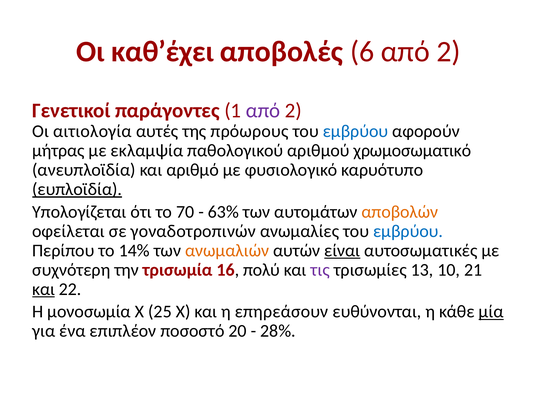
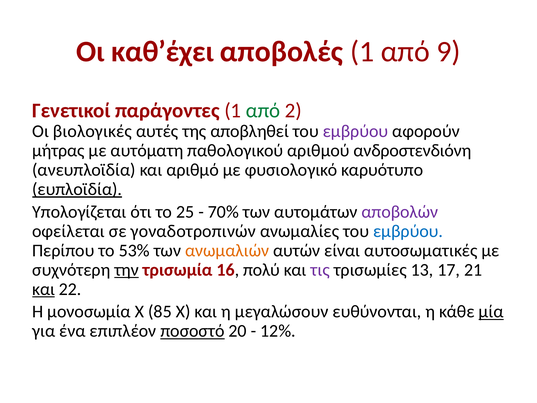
αποβολές 6: 6 -> 1 (362, 52)
2: 2 -> 9 (449, 52)
από colour: purple -> green (263, 111)
αιτιολογία: αιτιολογία -> βιολογικές (92, 131)
πρόωρους: πρόωρους -> αποβληθεί (250, 131)
εμβρύου colour: blue -> purple (356, 131)
εκλαμψία: εκλαμψία -> αυτόματη (147, 151)
χρωμοσωματικό: χρωμοσωματικό -> ανδροστενδιόνη (412, 151)
70: 70 -> 25 (185, 212)
63%: 63% -> 70% (223, 212)
αποβολών colour: orange -> purple (400, 212)
14%: 14% -> 53% (134, 250)
είναι underline: present -> none (342, 250)
την underline: none -> present (127, 270)
10: 10 -> 17 (449, 270)
25: 25 -> 85 (160, 312)
επηρεάσουν: επηρεάσουν -> μεγαλώσουν (282, 312)
ποσοστό underline: none -> present (192, 331)
28%: 28% -> 12% (278, 331)
